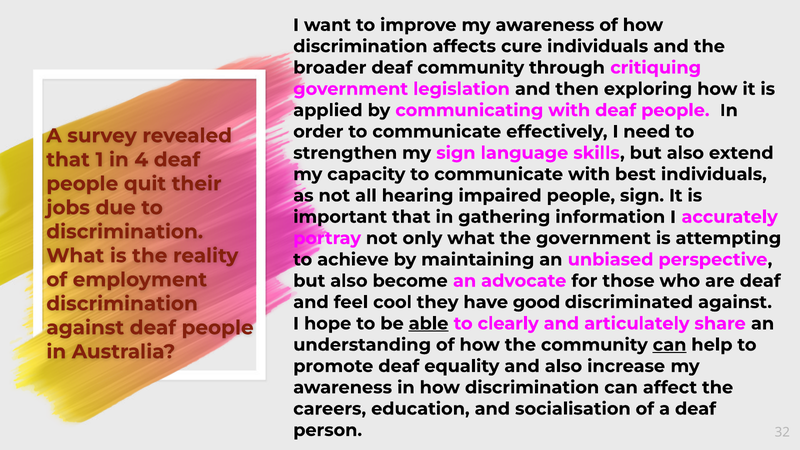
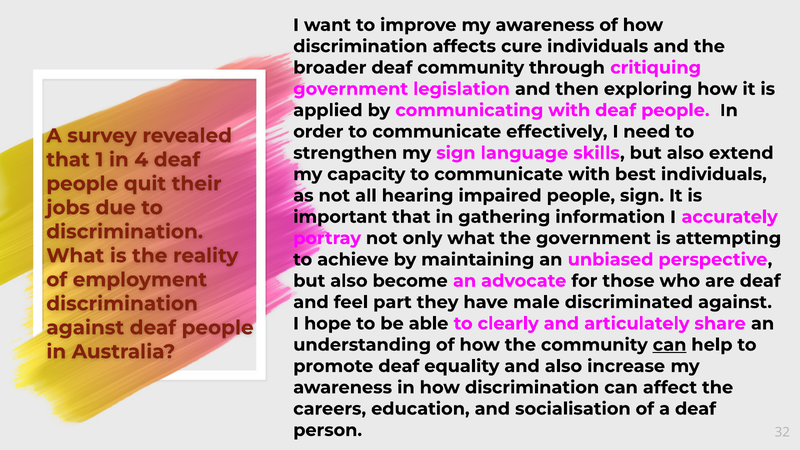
cool: cool -> part (392, 302)
good: good -> male (536, 302)
able underline: present -> none (429, 324)
